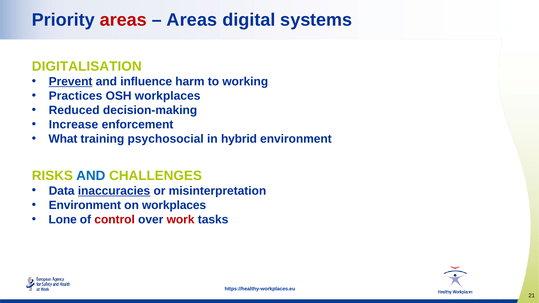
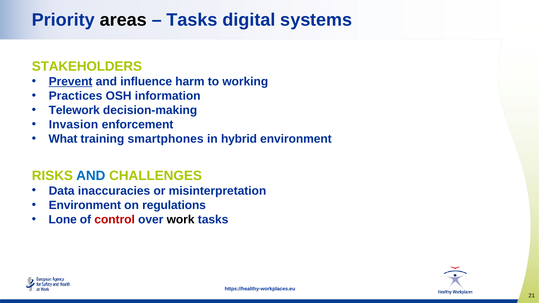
areas colour: red -> black (123, 20)
Areas: Areas -> Tasks (192, 20)
DIGITALISATION: DIGITALISATION -> STAKEHOLDERS (87, 66)
OSH workplaces: workplaces -> information (168, 96)
Reduced: Reduced -> Telework (74, 110)
Increase: Increase -> Invasion (73, 125)
psychosocial: psychosocial -> smartphones (166, 139)
inaccuracies underline: present -> none (114, 191)
on workplaces: workplaces -> regulations (174, 205)
work colour: red -> black (181, 220)
